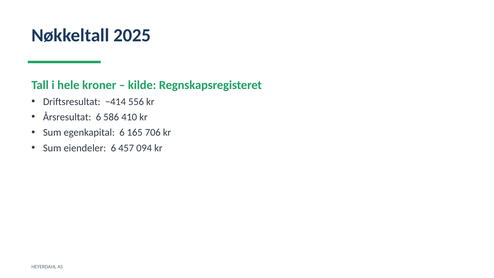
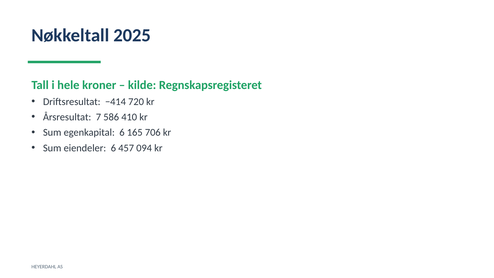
556: 556 -> 720 (136, 102)
Årsresultat 6: 6 -> 7 (98, 117)
